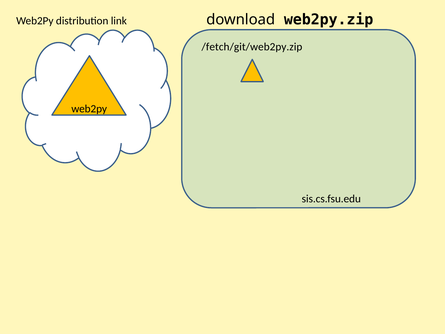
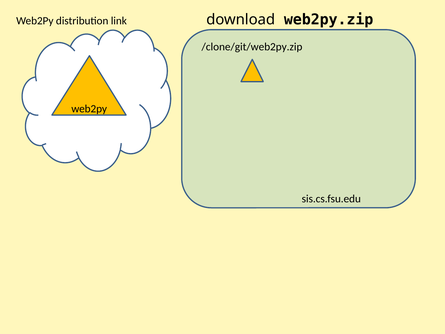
/fetch/git/web2py.zip: /fetch/git/web2py.zip -> /clone/git/web2py.zip (252, 47)
